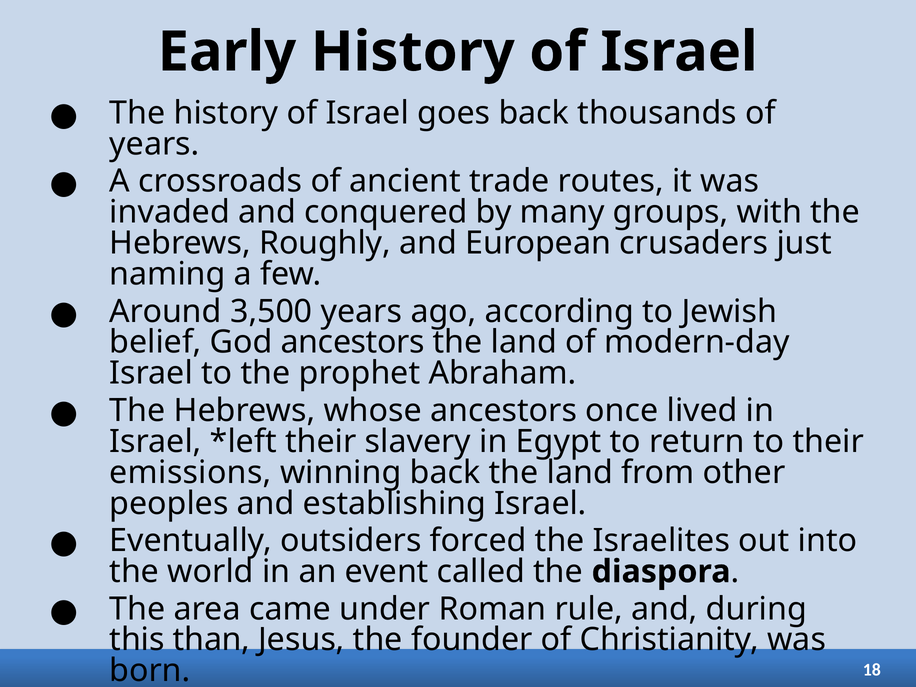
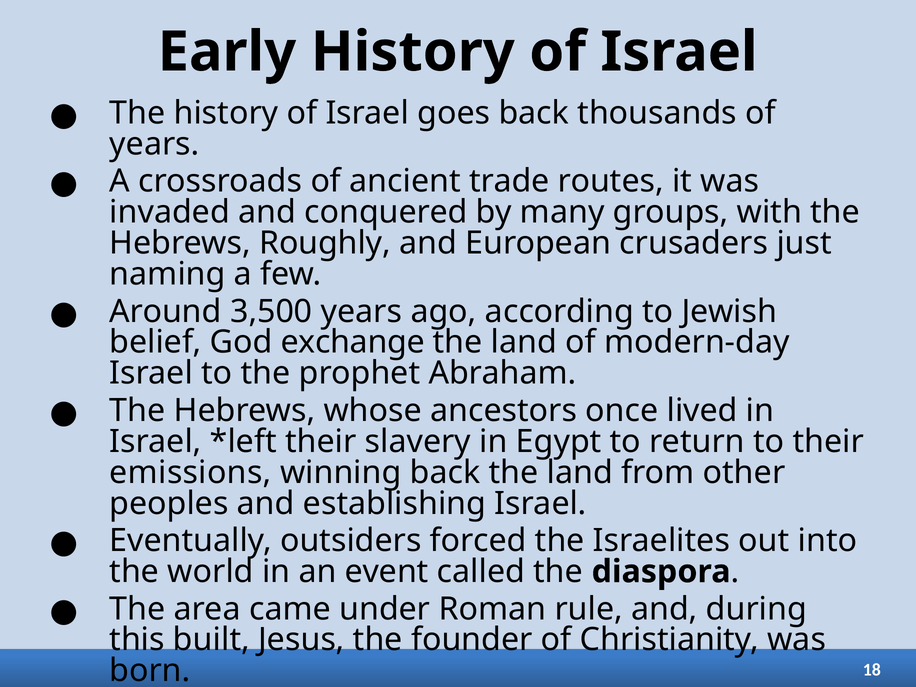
God ancestors: ancestors -> exchange (353, 342)
than: than -> built (211, 640)
